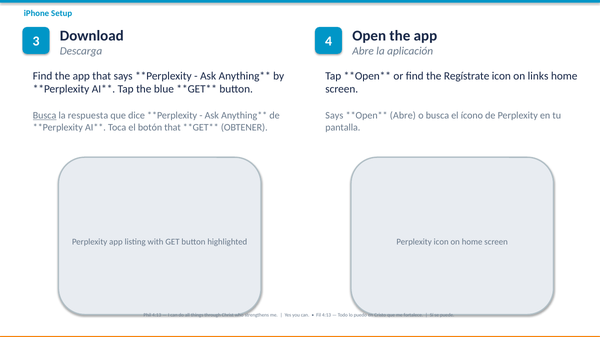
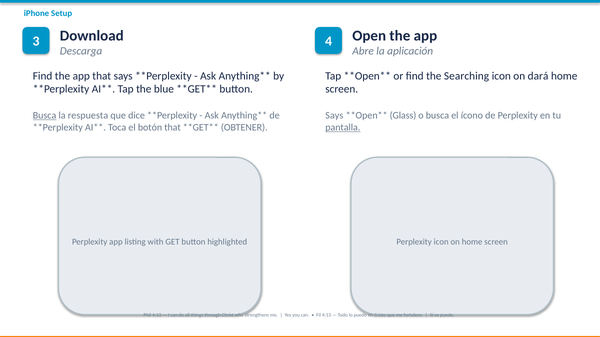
Regístrate: Regístrate -> Searching (467, 76)
links: links -> dará (538, 76)
Abre: Abre -> Glass (403, 116)
pantalla underline: none -> present (343, 128)
